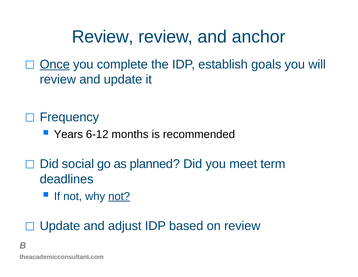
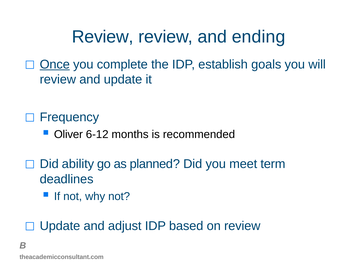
anchor: anchor -> ending (259, 37)
Years: Years -> Oliver (68, 134)
social: social -> ability (78, 164)
not underline: present -> none (119, 196)
